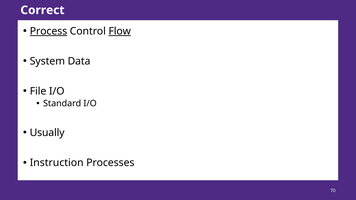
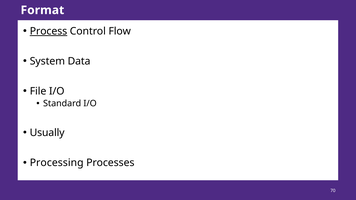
Correct: Correct -> Format (42, 10)
Flow underline: present -> none (120, 31)
Instruction: Instruction -> Processing (57, 163)
